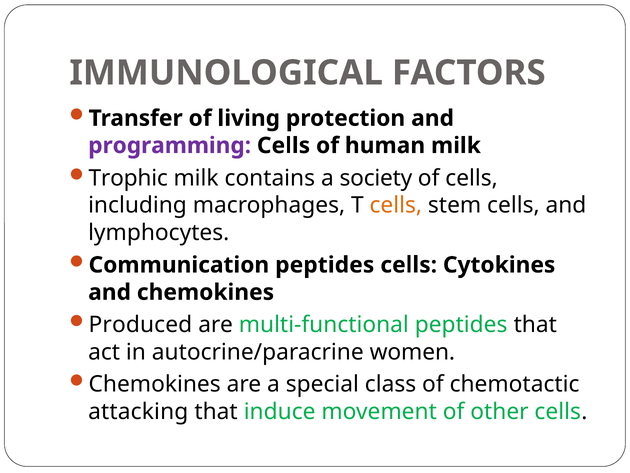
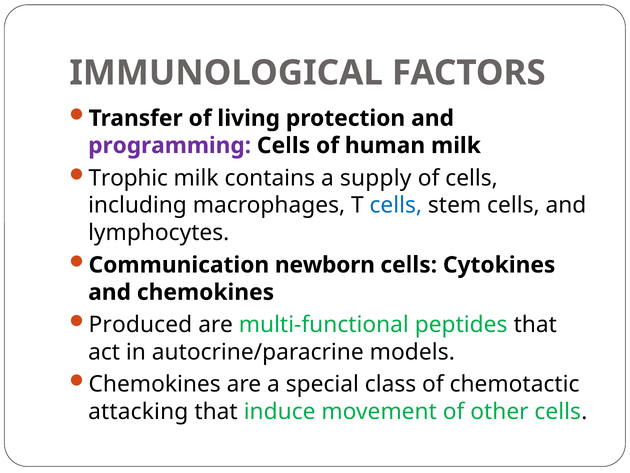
society: society -> supply (376, 178)
cells colour: orange -> blue (396, 205)
Communication peptides: peptides -> newborn (325, 265)
women: women -> models (412, 352)
